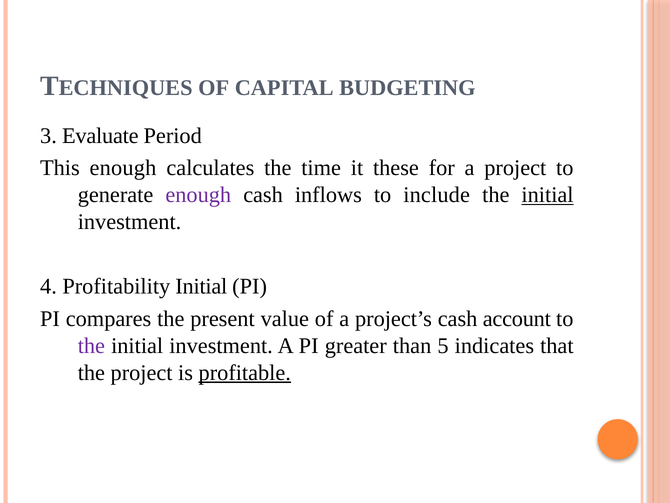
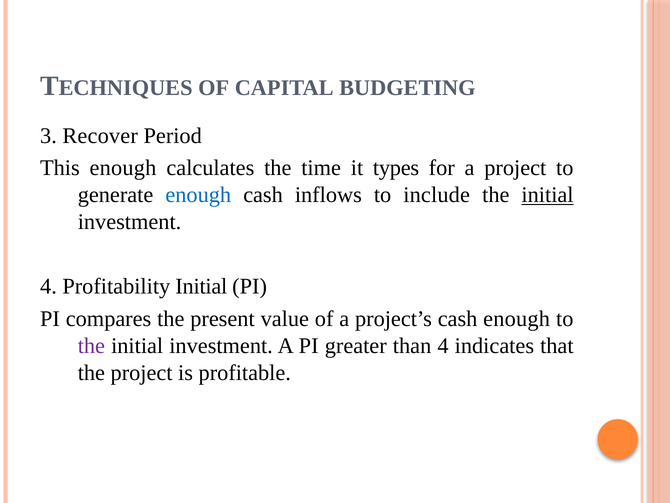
Evaluate: Evaluate -> Recover (100, 136)
these: these -> types (396, 168)
enough colour: purple -> blue (198, 195)
cash account: account -> enough (517, 319)
than 5: 5 -> 4 (443, 345)
profitable underline: present -> none (245, 372)
